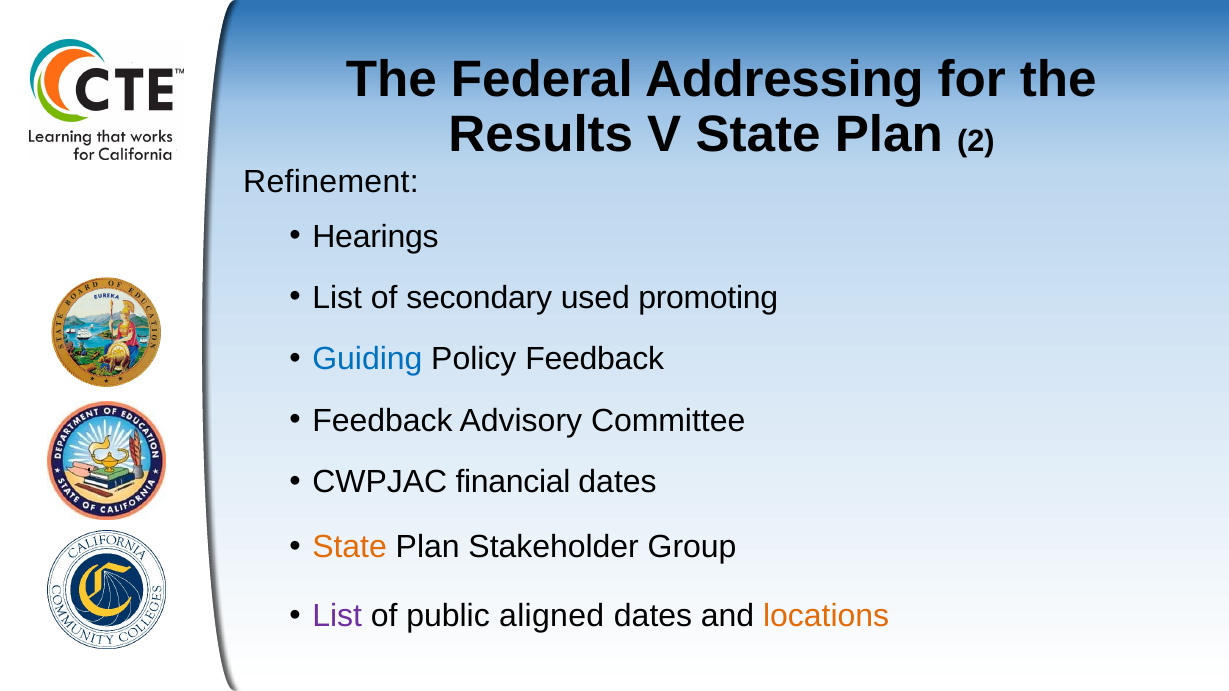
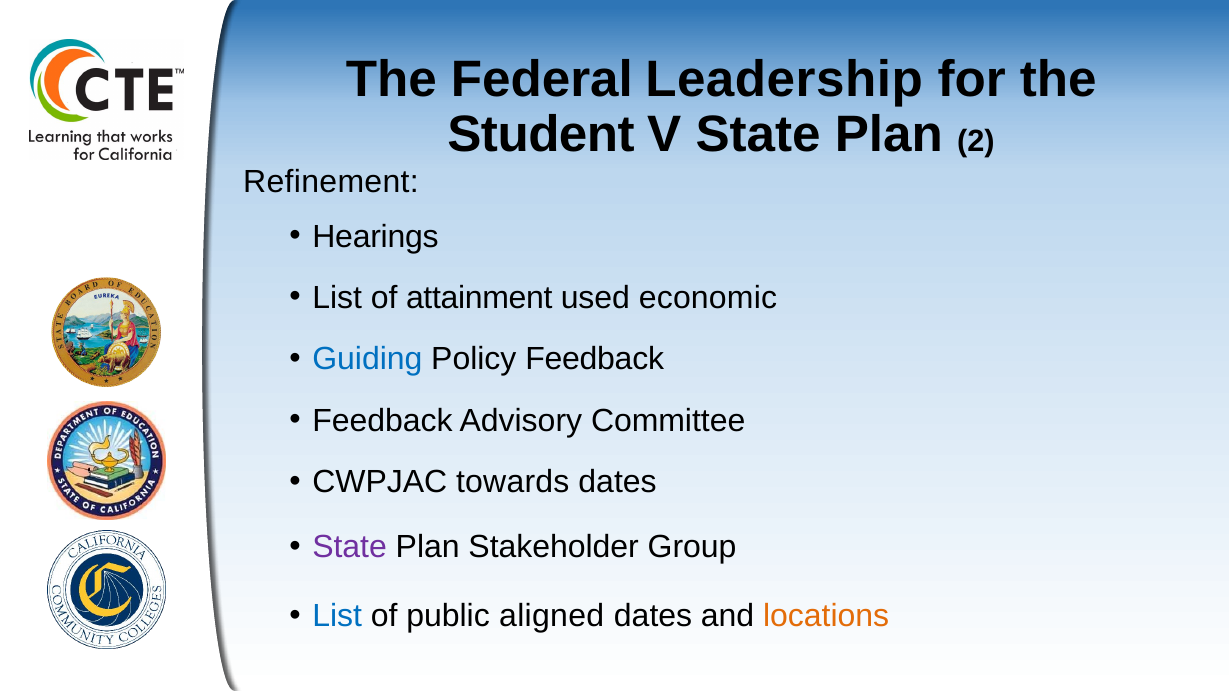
Addressing: Addressing -> Leadership (784, 80)
Results: Results -> Student (541, 135)
secondary: secondary -> attainment (479, 298)
promoting: promoting -> economic (708, 298)
financial: financial -> towards (513, 482)
State colour: orange -> purple (350, 548)
List colour: purple -> blue (337, 617)
